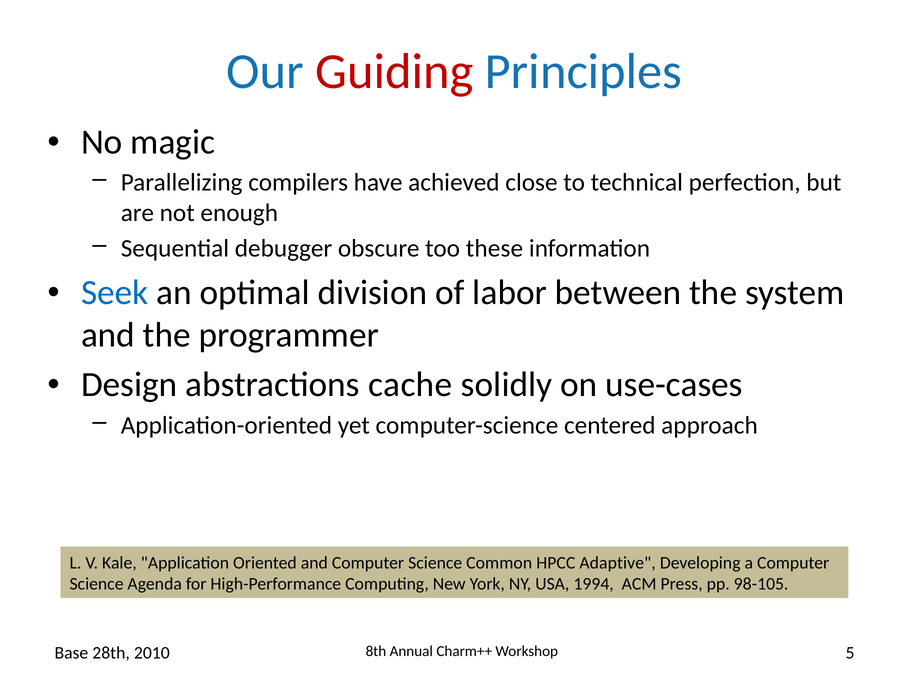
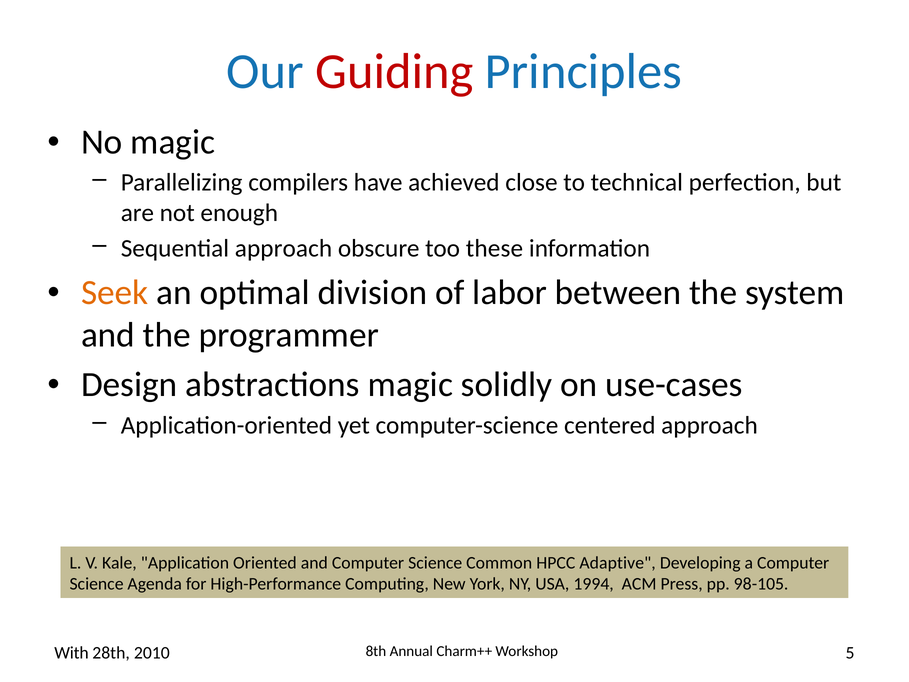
Sequential debugger: debugger -> approach (283, 248)
Seek colour: blue -> orange (115, 292)
abstractions cache: cache -> magic (410, 384)
Base: Base -> With (71, 653)
